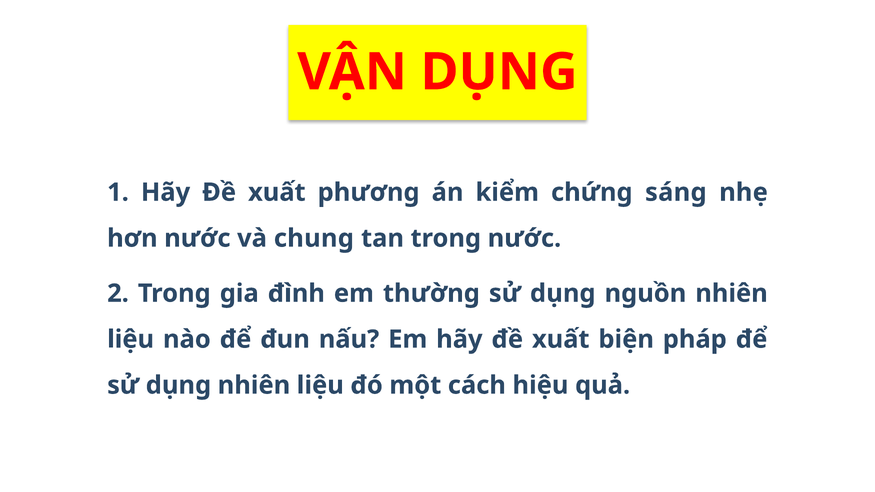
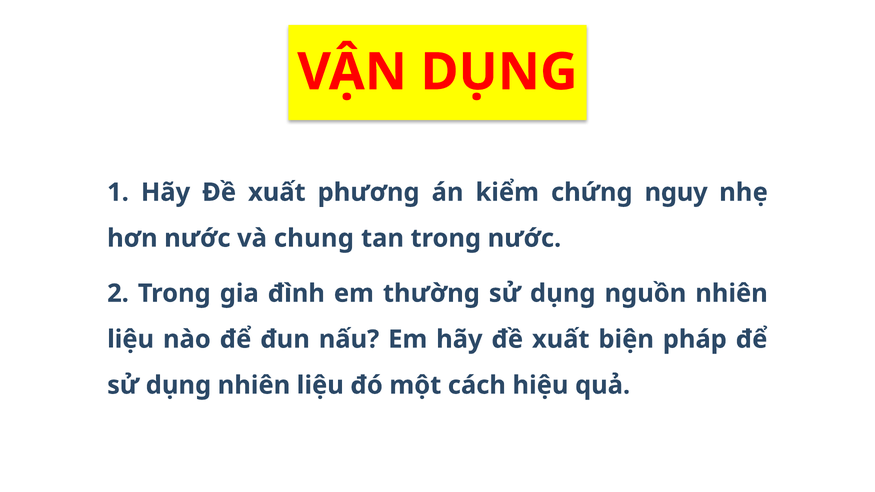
sáng: sáng -> nguy (676, 192)
